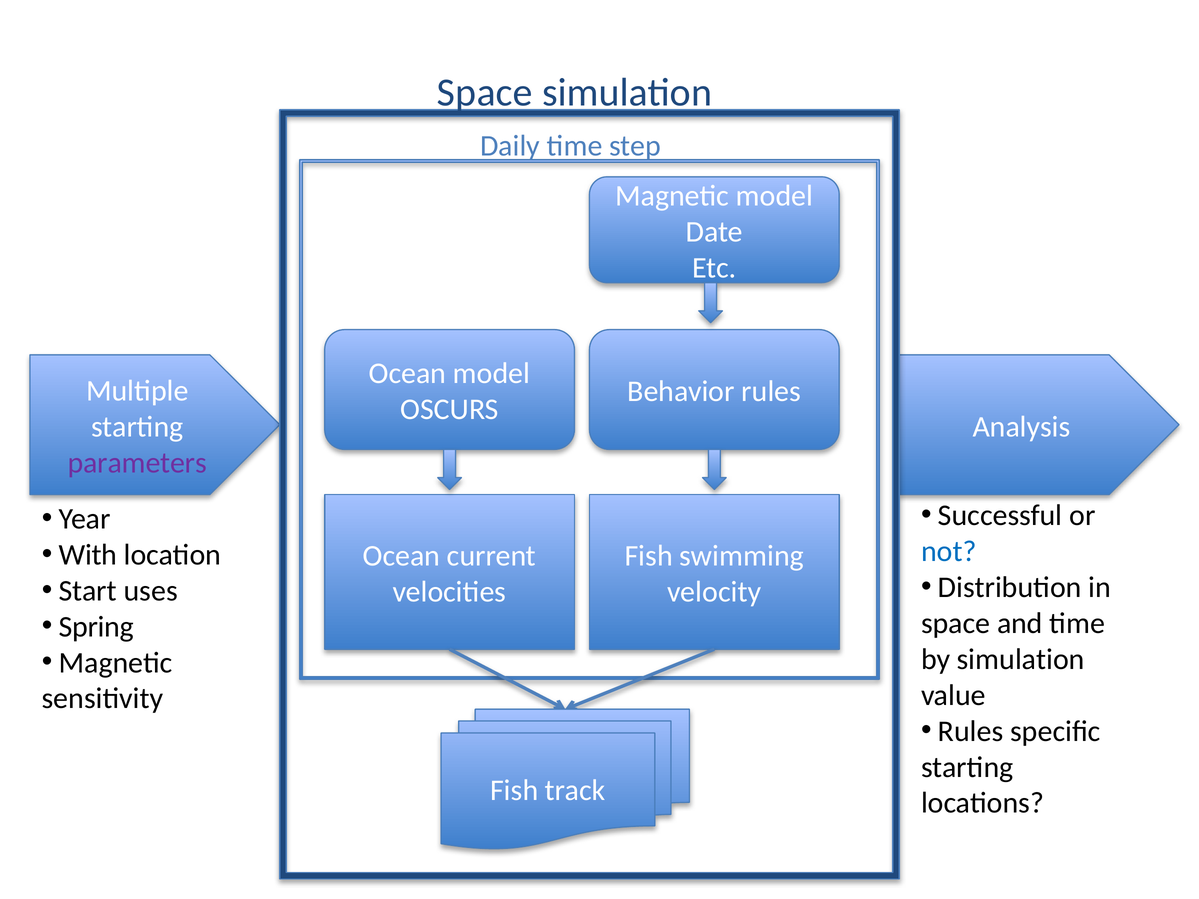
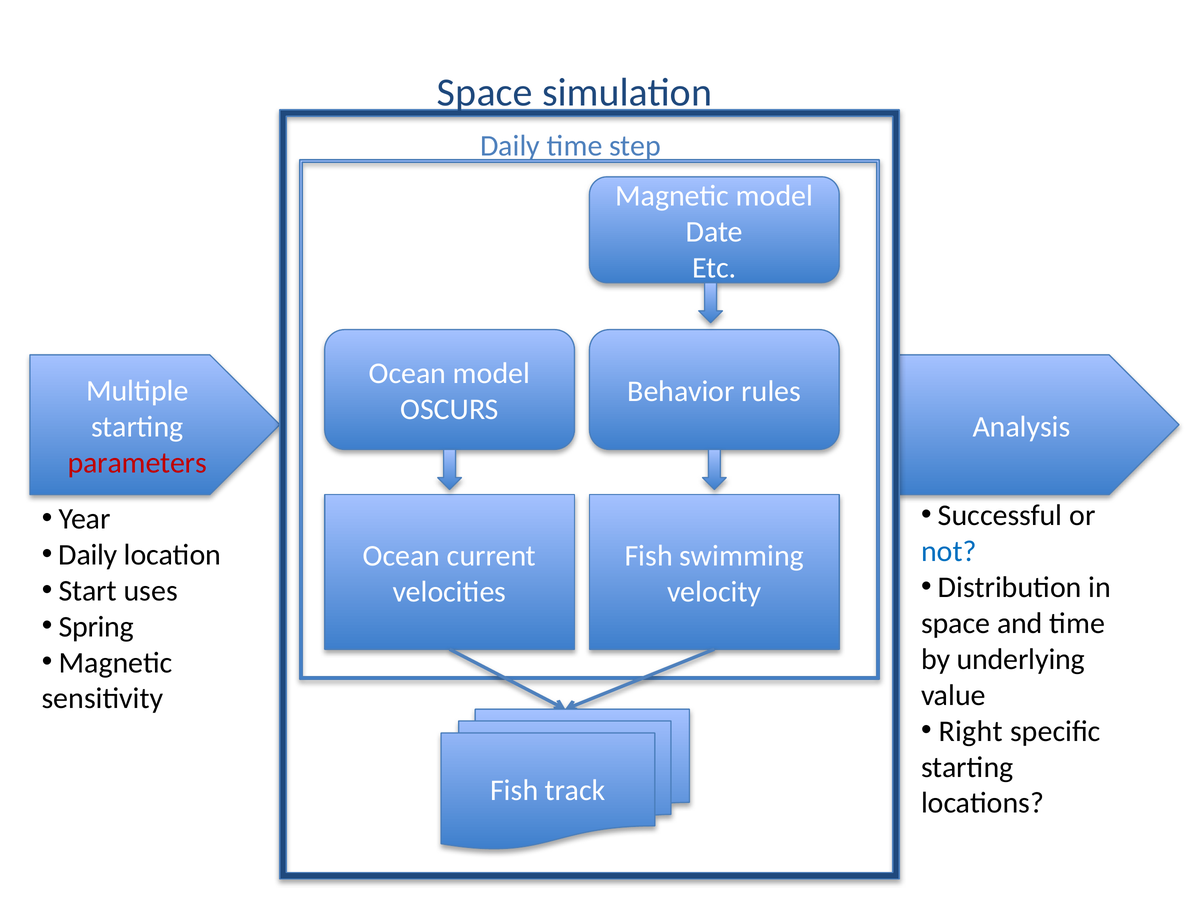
parameters colour: purple -> red (137, 463)
With: With -> Daily (88, 555)
by simulation: simulation -> underlying (1021, 659)
Rules: Rules -> Right (971, 731)
